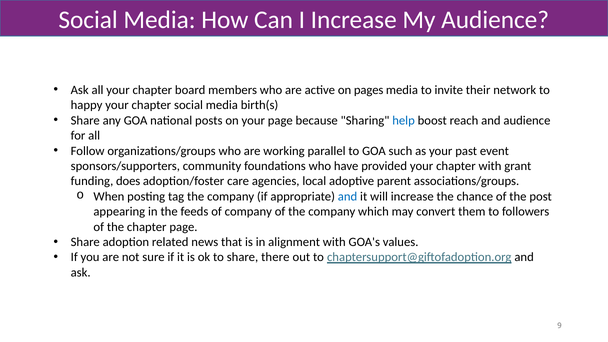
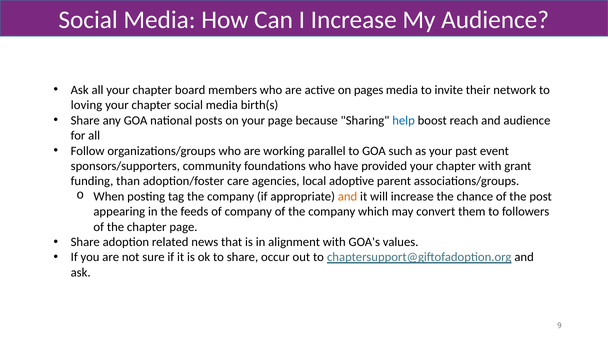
happy: happy -> loving (87, 105)
does: does -> than (128, 181)
and colour: blue -> orange (348, 196)
there: there -> occur (275, 257)
